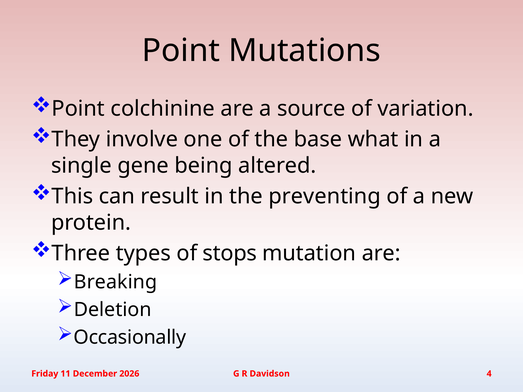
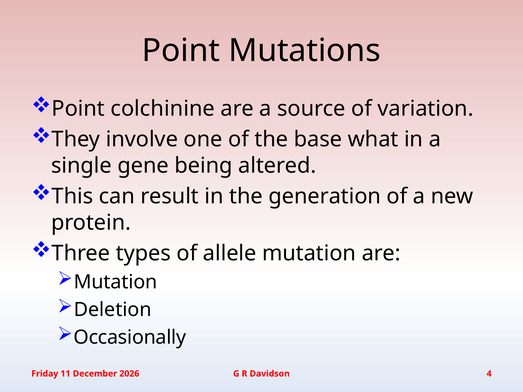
preventing: preventing -> generation (325, 196)
stops: stops -> allele (230, 253)
Breaking: Breaking -> Mutation (116, 282)
